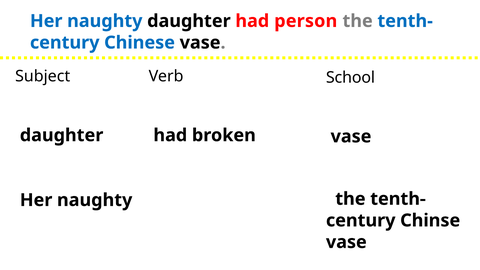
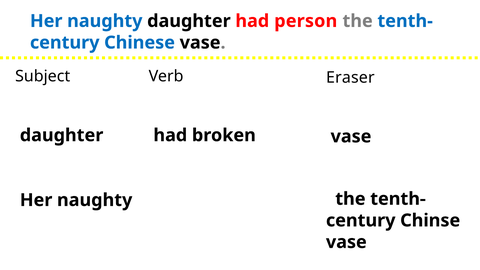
School: School -> Eraser (350, 78)
